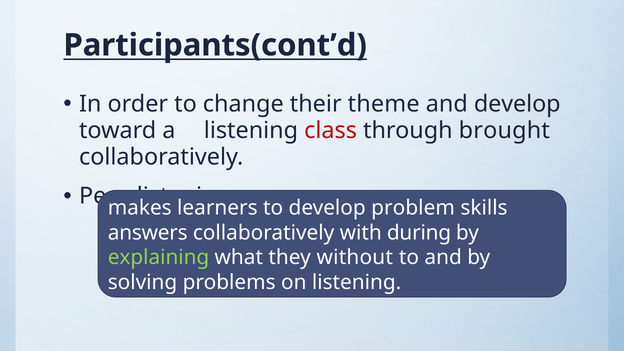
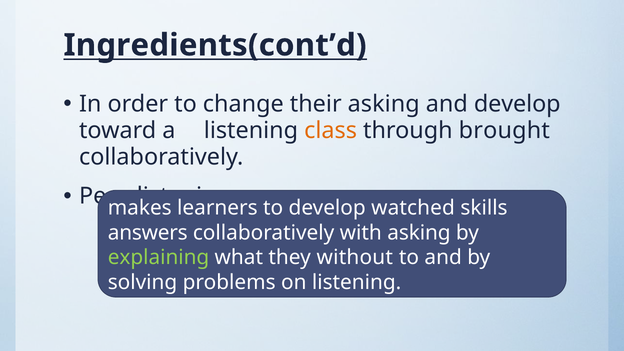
Participants(cont’d: Participants(cont’d -> Ingredients(cont’d (215, 45)
their theme: theme -> asking (384, 104)
class colour: red -> orange (331, 131)
problem: problem -> watched (413, 208)
with during: during -> asking (419, 233)
